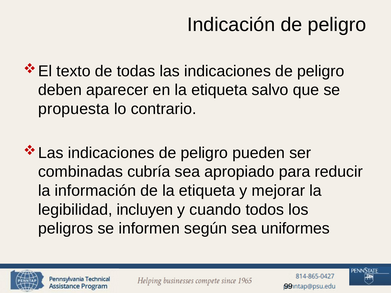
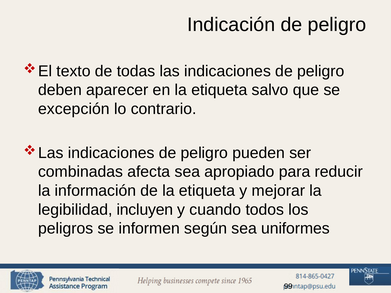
propuesta: propuesta -> excepción (74, 109)
cubría: cubría -> afecta (149, 172)
